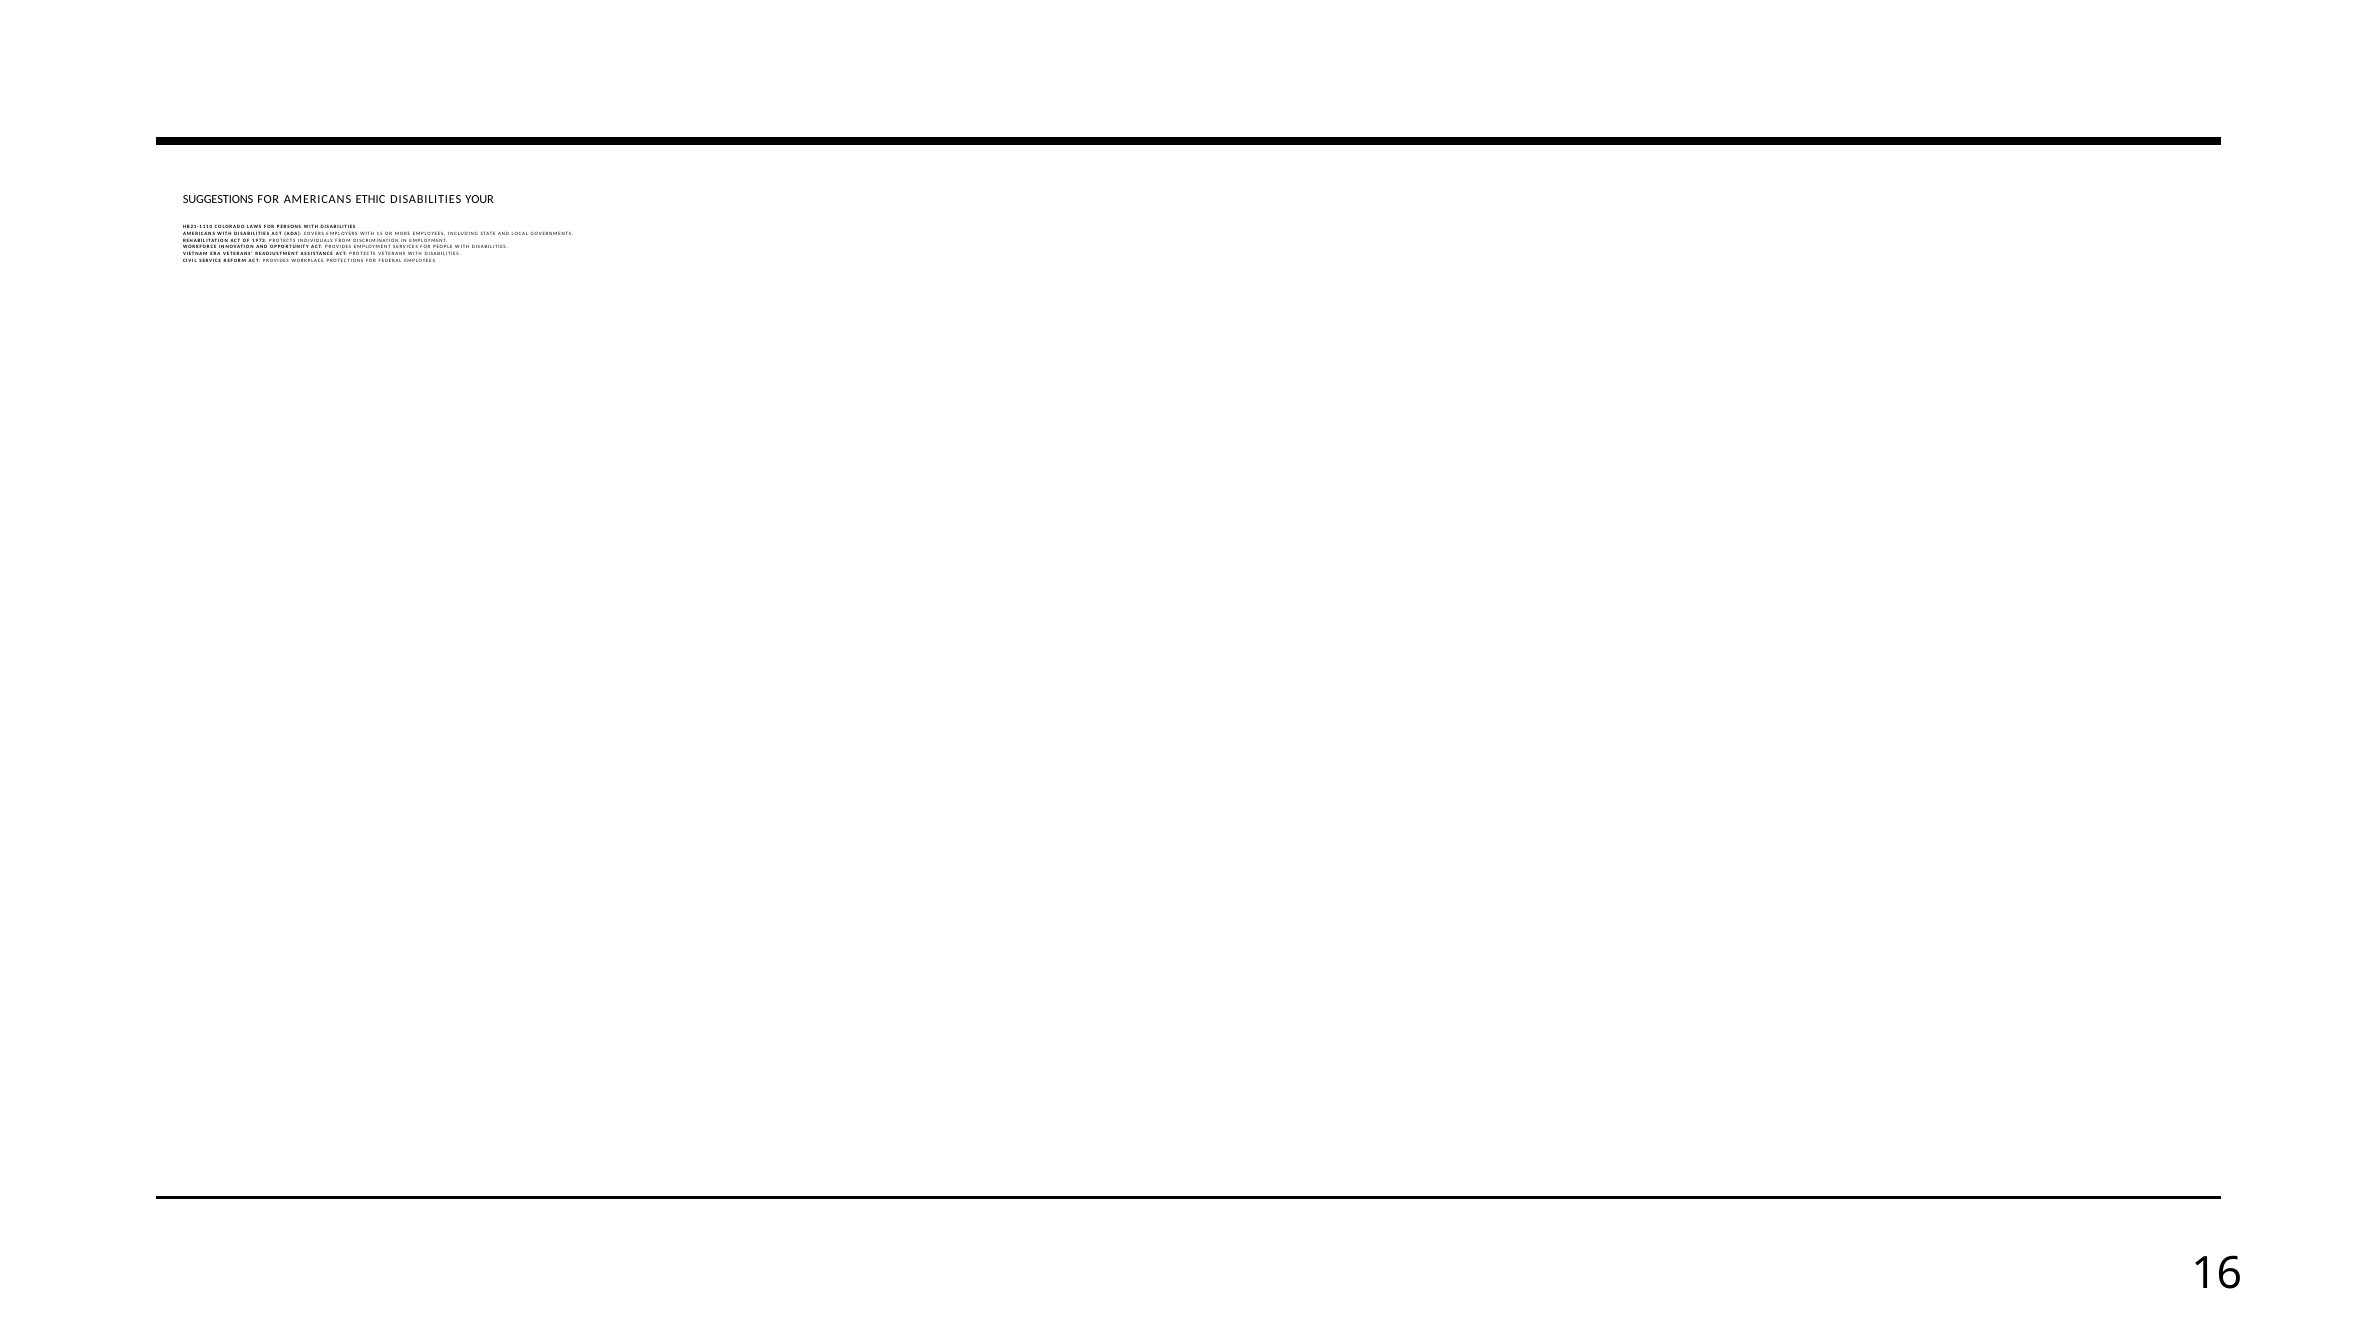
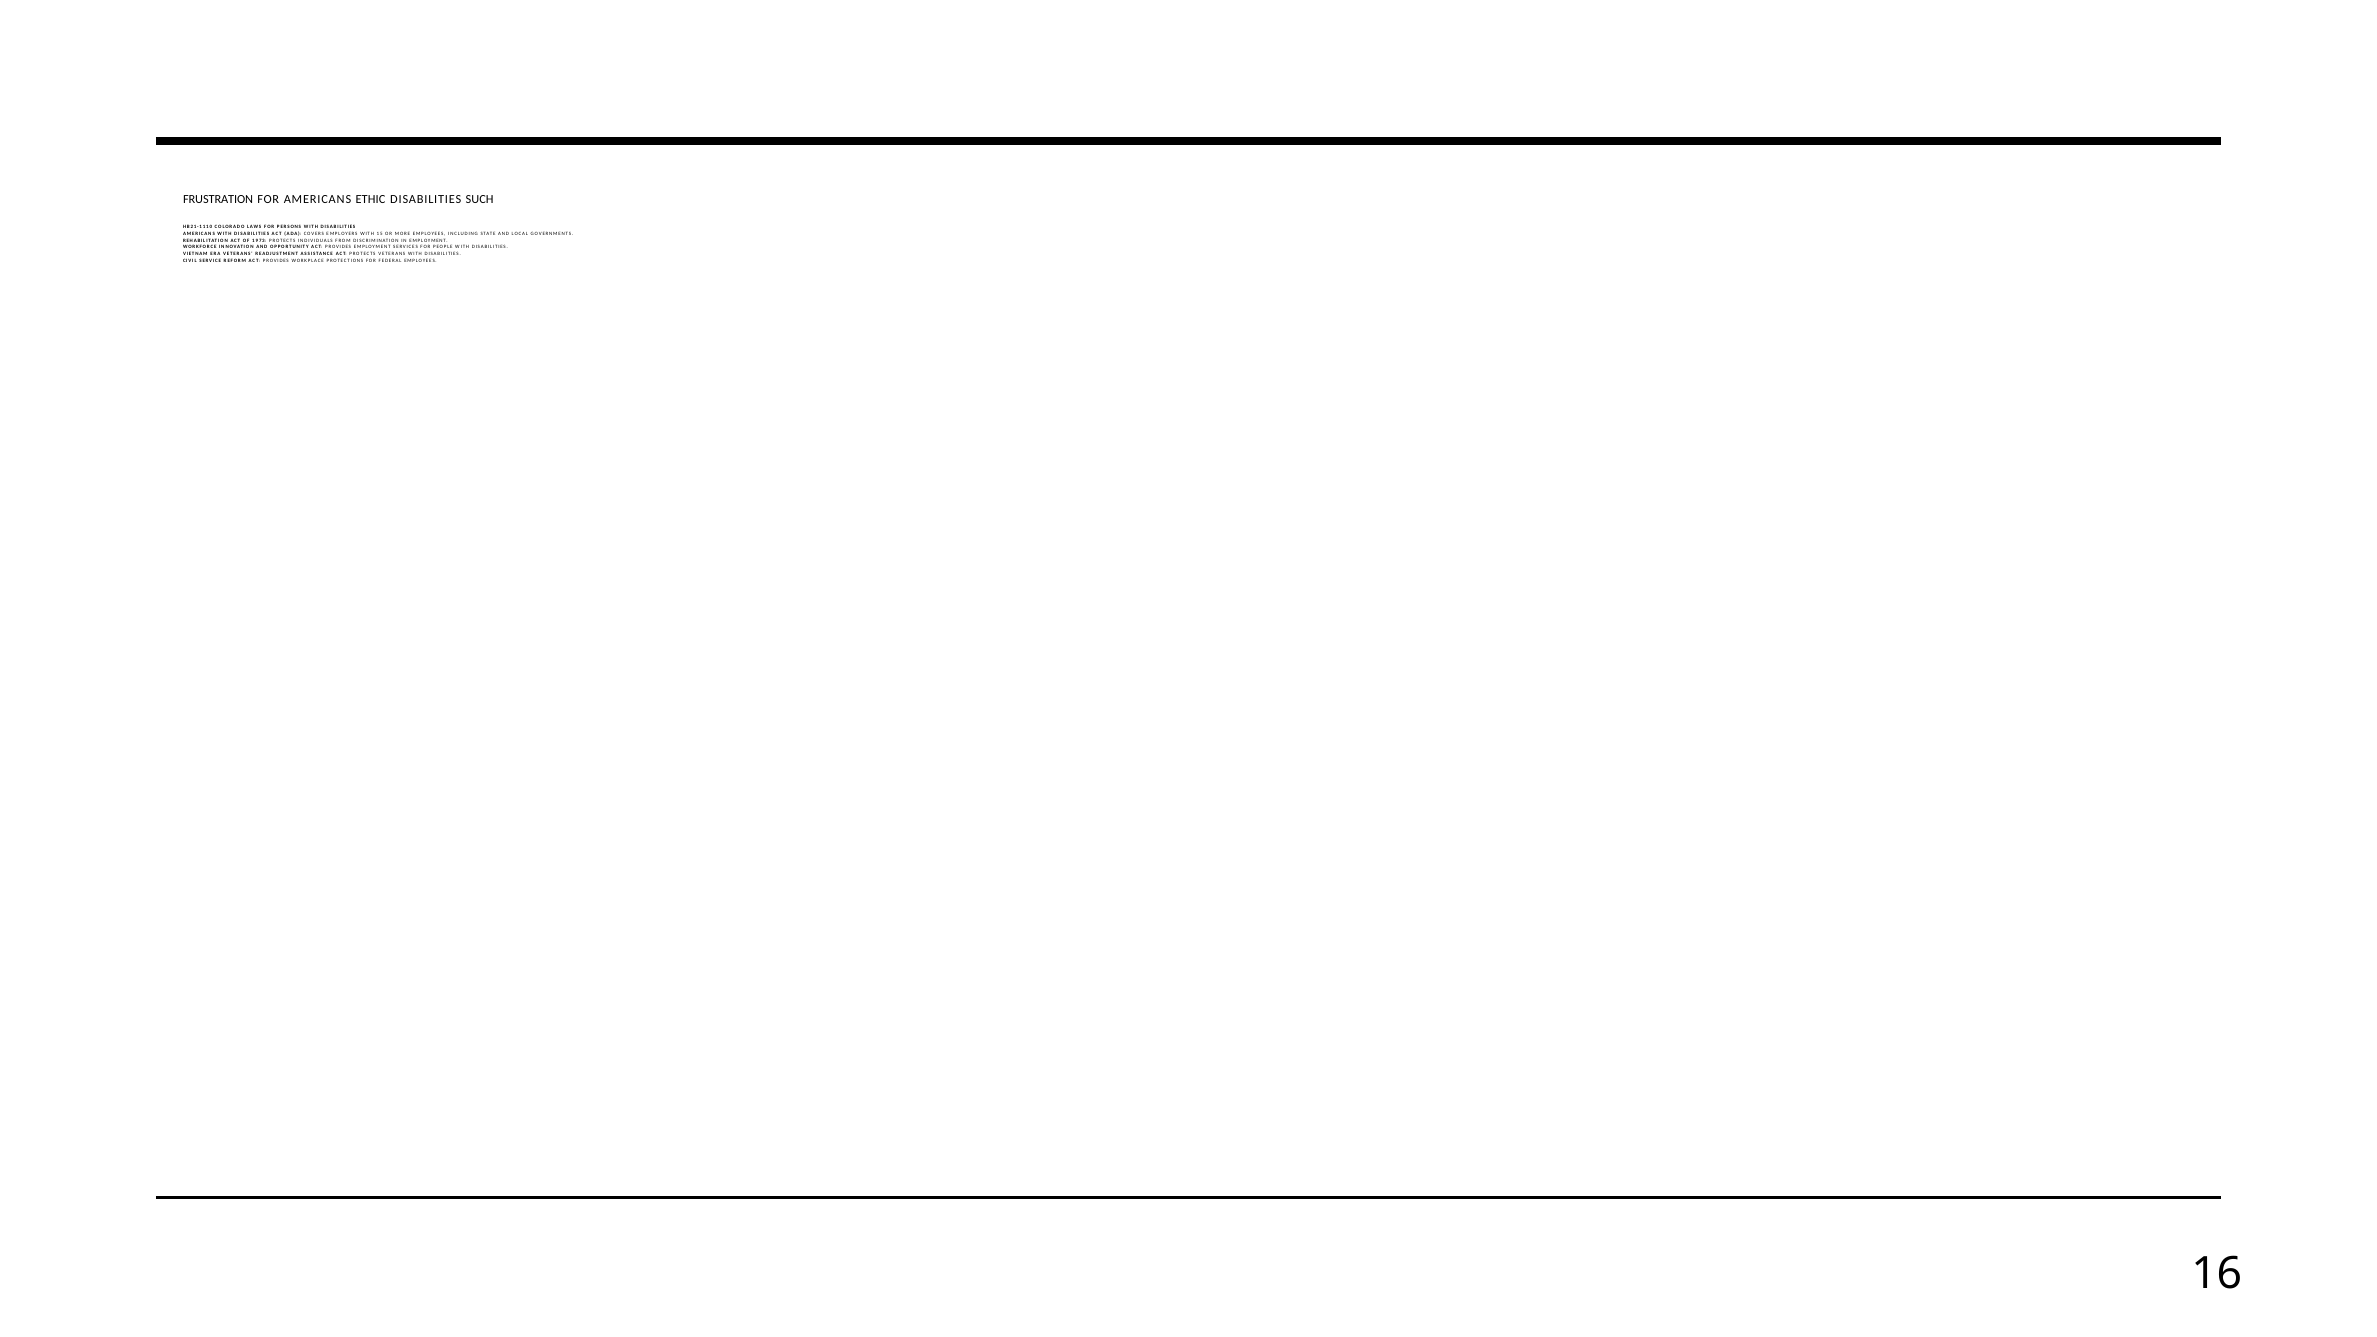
SUGGESTIONS: SUGGESTIONS -> FRUSTRATION (218, 199)
YOUR: YOUR -> SUCH (480, 199)
